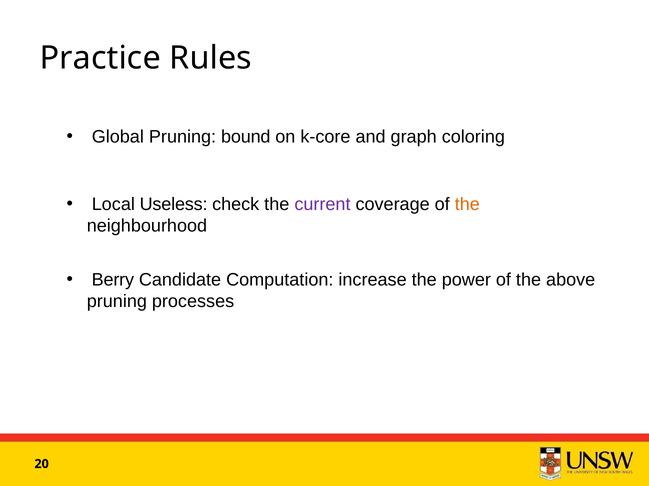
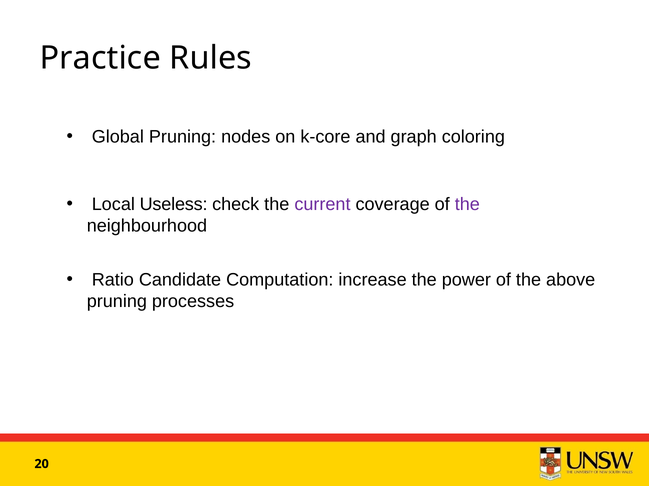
bound: bound -> nodes (246, 137)
the colour: orange -> purple (467, 205)
Berry: Berry -> Ratio (113, 280)
